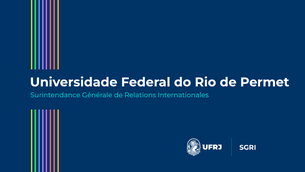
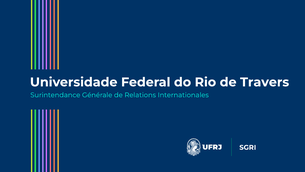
Permet: Permet -> Travers (265, 82)
